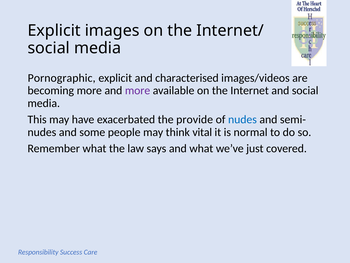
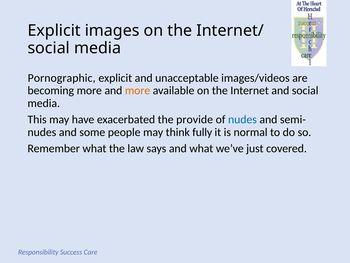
characterised: characterised -> unacceptable (187, 78)
more colour: purple -> orange (138, 90)
vital: vital -> fully (202, 132)
